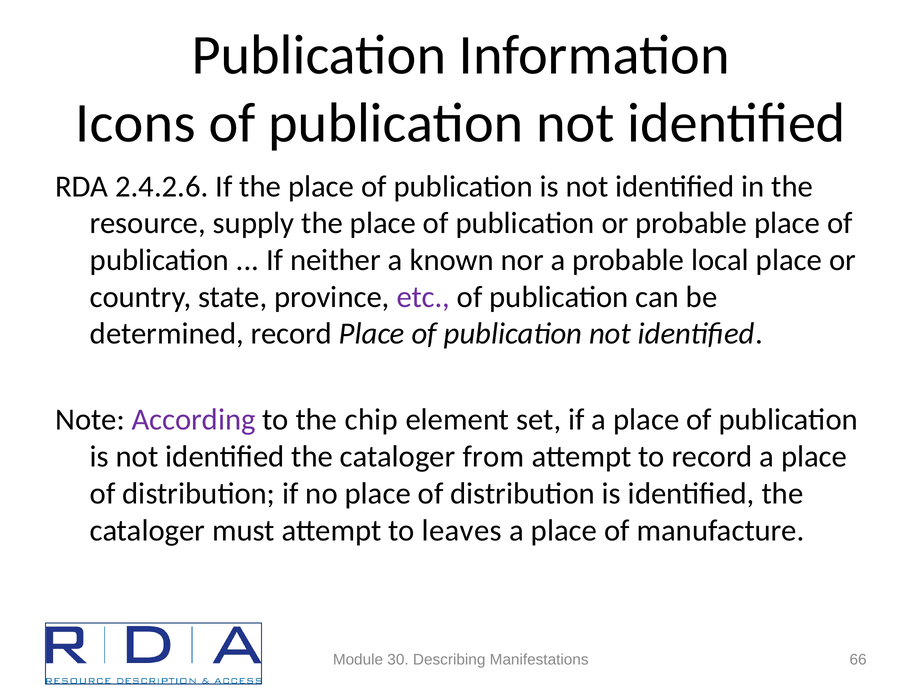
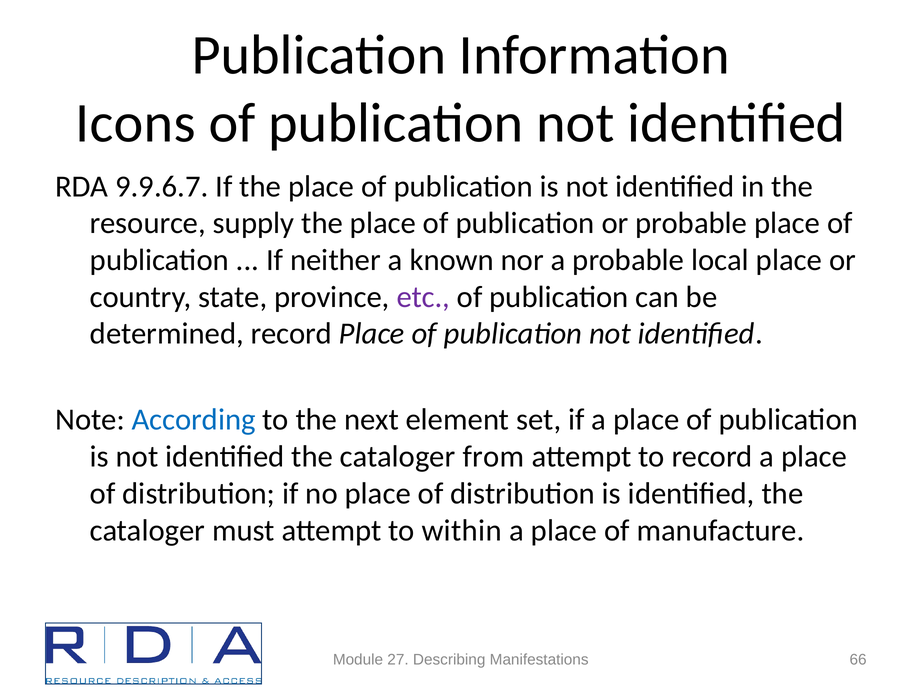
2.4.2.6: 2.4.2.6 -> 9.9.6.7 (162, 187)
According colour: purple -> blue (194, 420)
chip: chip -> next (372, 420)
leaves: leaves -> within (462, 531)
30: 30 -> 27 (398, 660)
